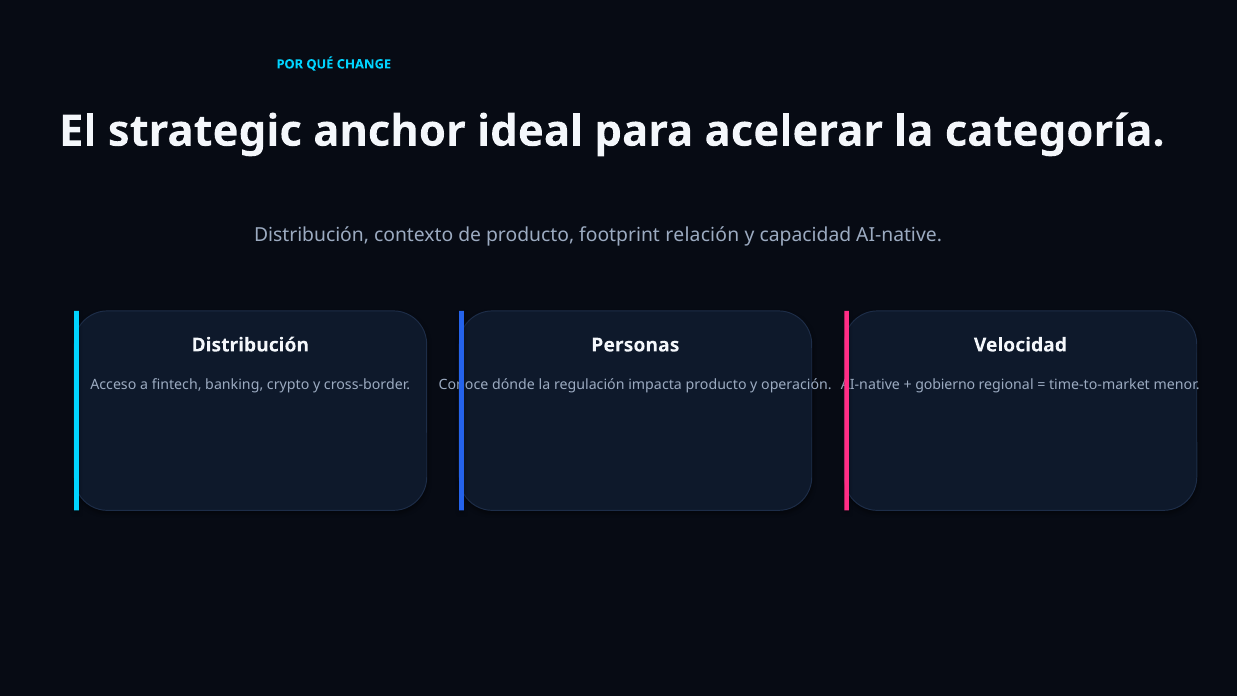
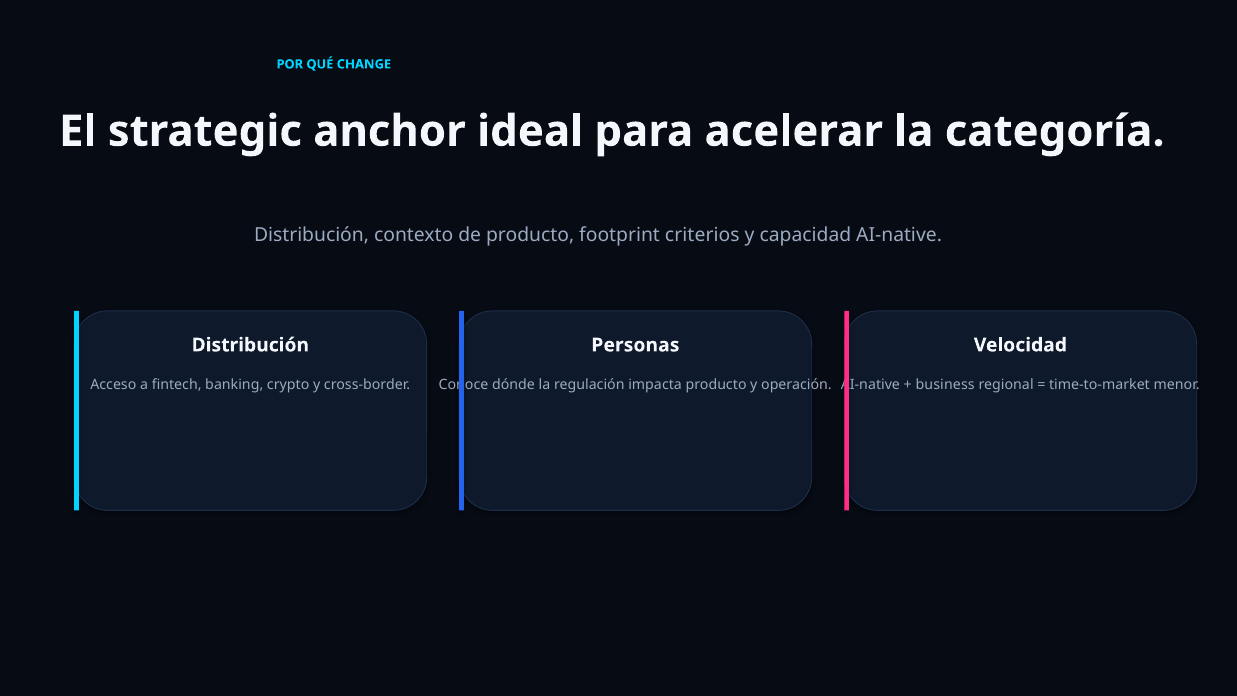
relación: relación -> criterios (702, 236)
gobierno: gobierno -> business (945, 385)
